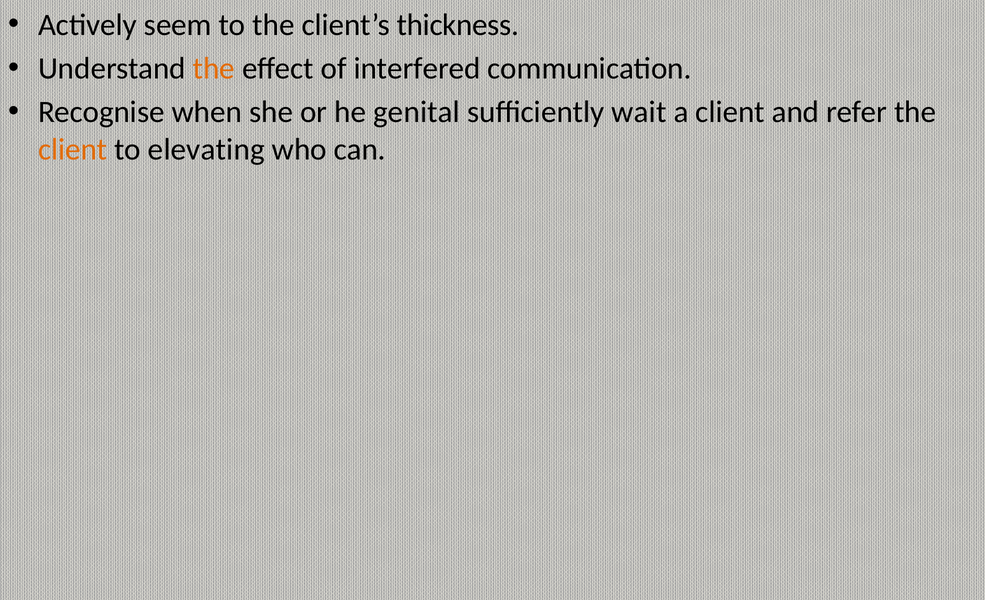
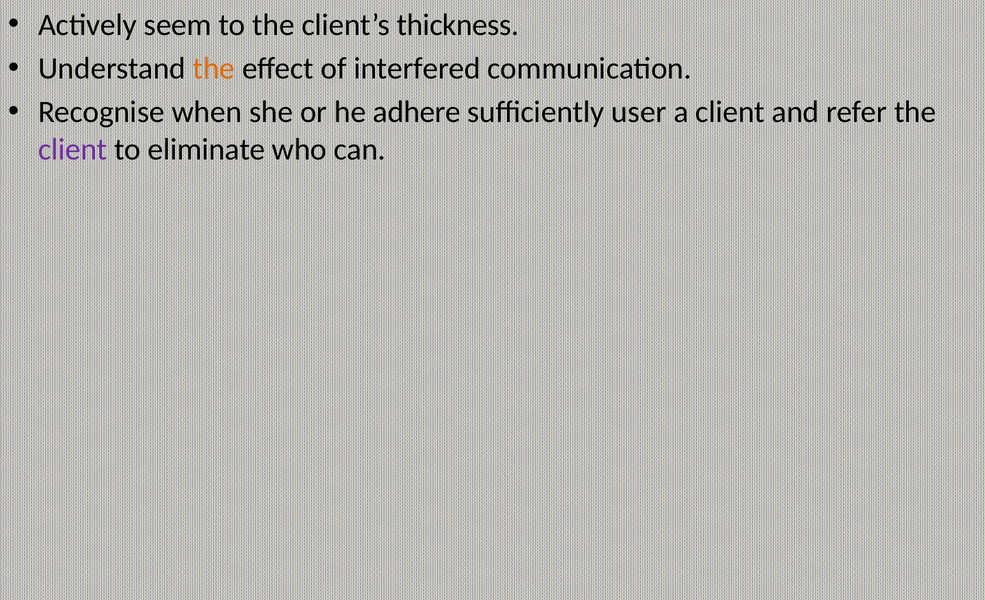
genital: genital -> adhere (417, 112)
wait: wait -> user (639, 112)
client colour: orange -> purple (73, 150)
elevating: elevating -> eliminate (207, 150)
